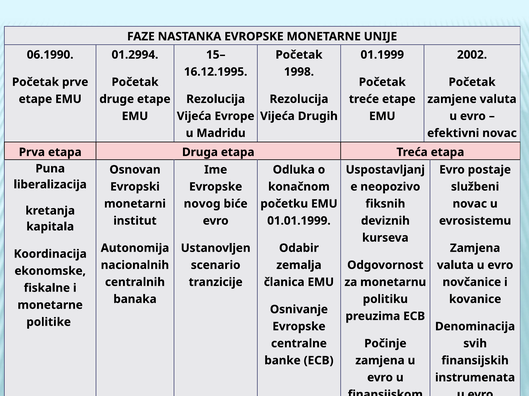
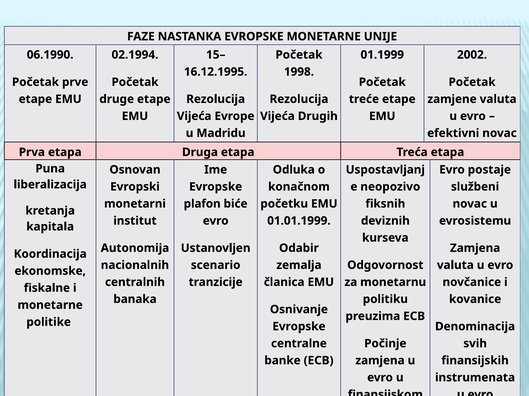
01.2994: 01.2994 -> 02.1994 (135, 55)
novog: novog -> plafon (202, 204)
